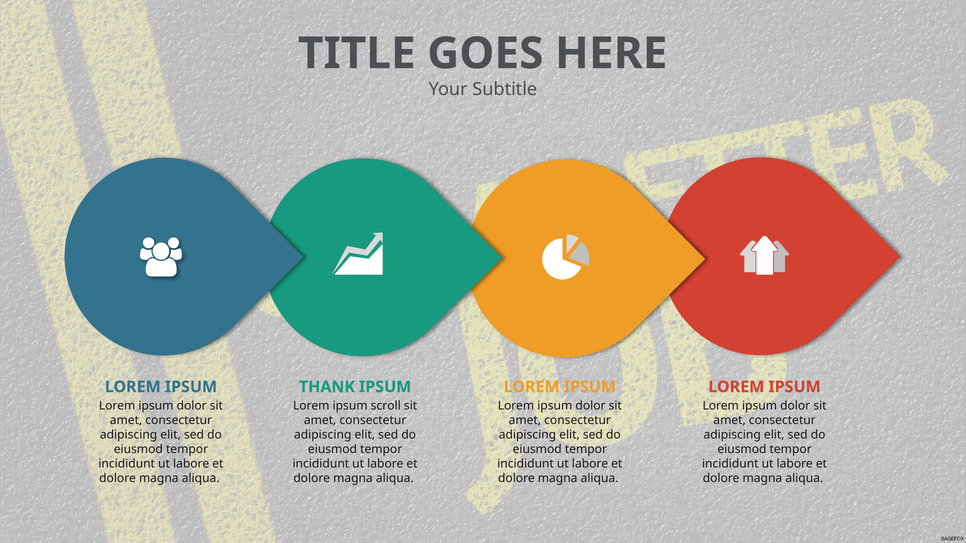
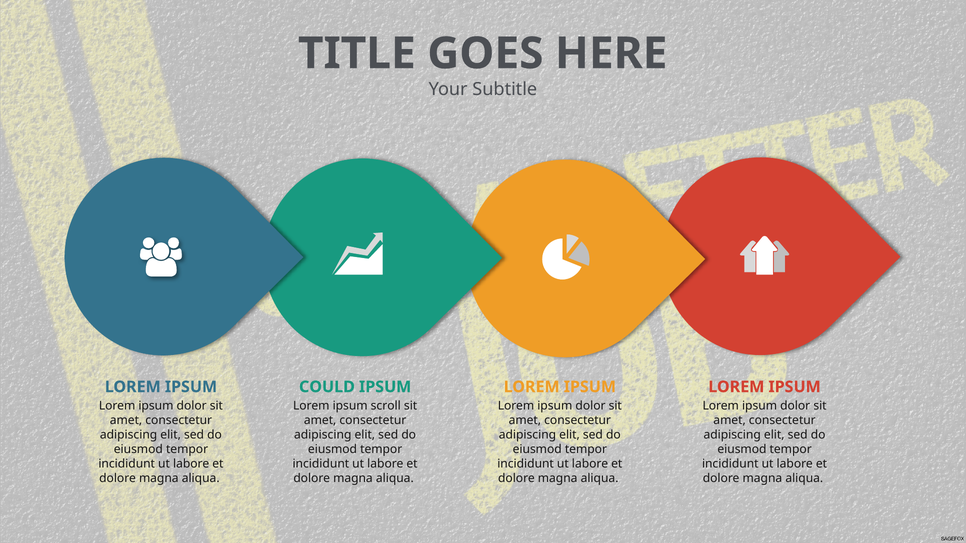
THANK: THANK -> COULD (327, 387)
